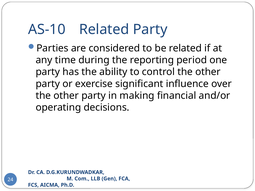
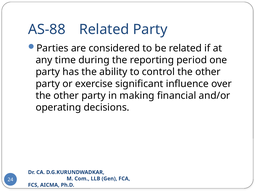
AS-10: AS-10 -> AS-88 (47, 29)
